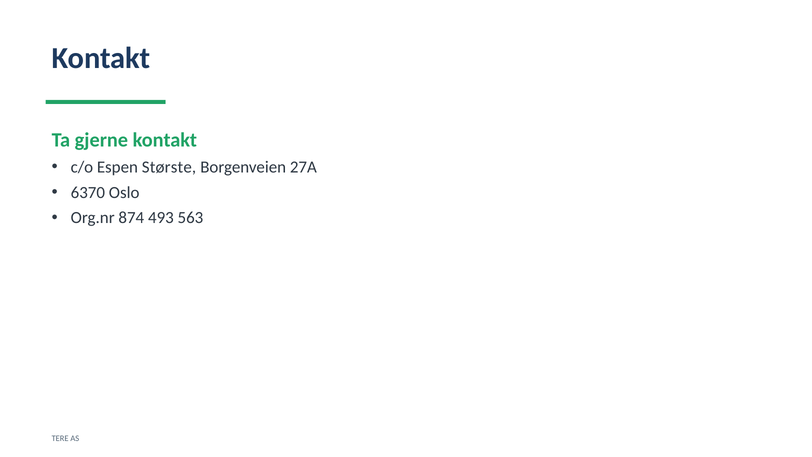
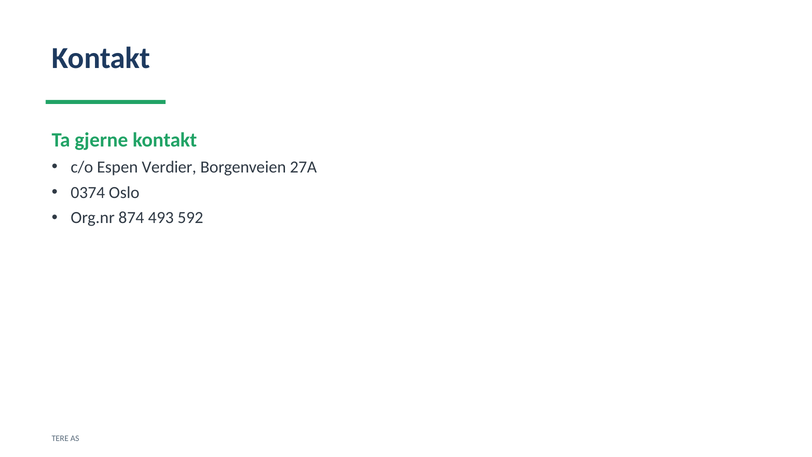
Største: Største -> Verdier (169, 167)
6370: 6370 -> 0374 (88, 192)
563: 563 -> 592 (190, 218)
